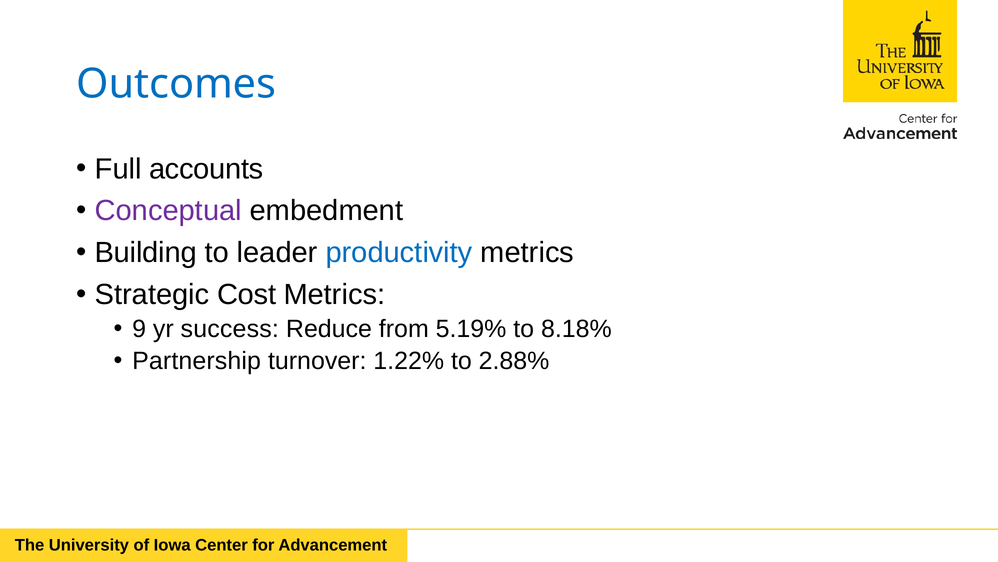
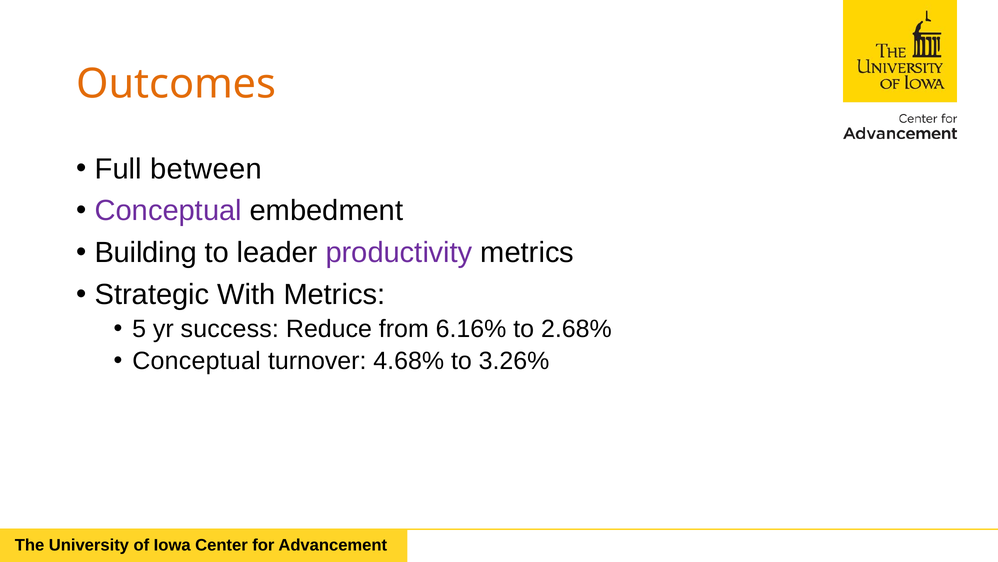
Outcomes colour: blue -> orange (176, 84)
accounts: accounts -> between (206, 169)
productivity colour: blue -> purple (399, 252)
Cost: Cost -> With (246, 294)
9: 9 -> 5 (139, 329)
5.19%: 5.19% -> 6.16% (471, 329)
8.18%: 8.18% -> 2.68% (576, 329)
Partnership: Partnership -> Conceptual (197, 361)
1.22%: 1.22% -> 4.68% (409, 361)
2.88%: 2.88% -> 3.26% (514, 361)
